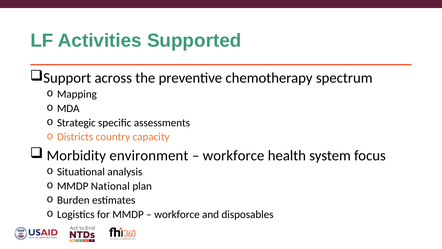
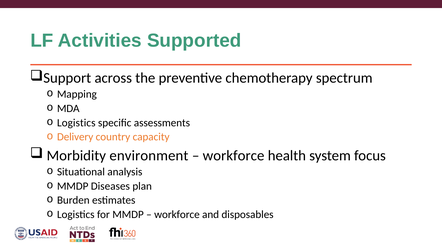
Strategic: Strategic -> Logistics (76, 123)
Districts: Districts -> Delivery (75, 137)
National: National -> Diseases (110, 186)
